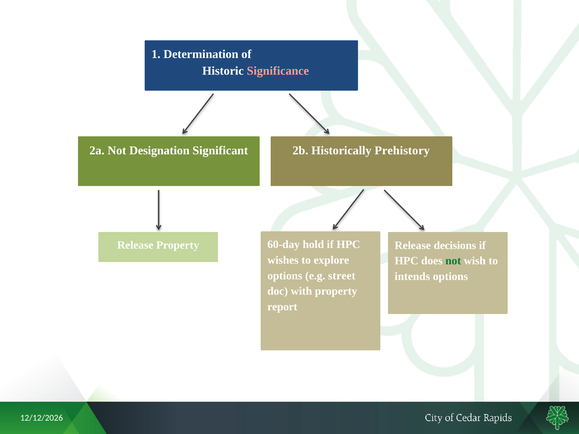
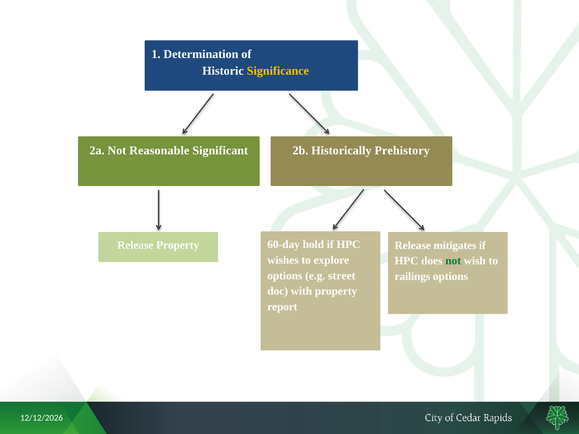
Significance colour: pink -> yellow (278, 71)
Designation: Designation -> Reasonable (159, 151)
decisions: decisions -> mitigates (455, 245)
intends: intends -> railings (412, 276)
